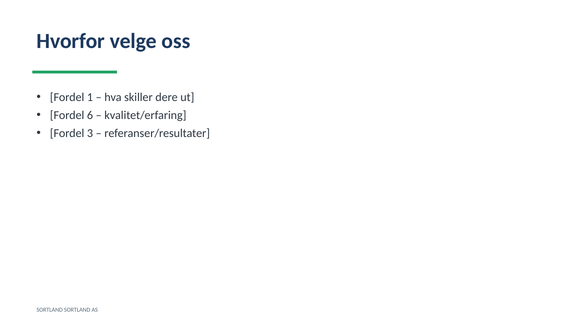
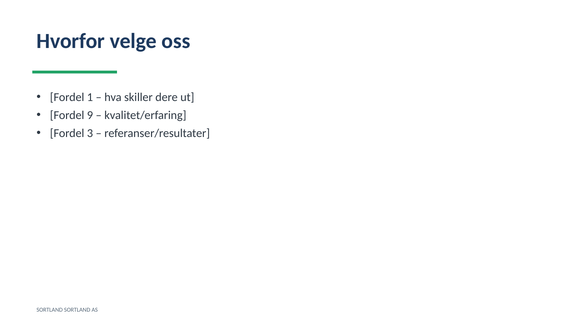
6: 6 -> 9 (90, 115)
